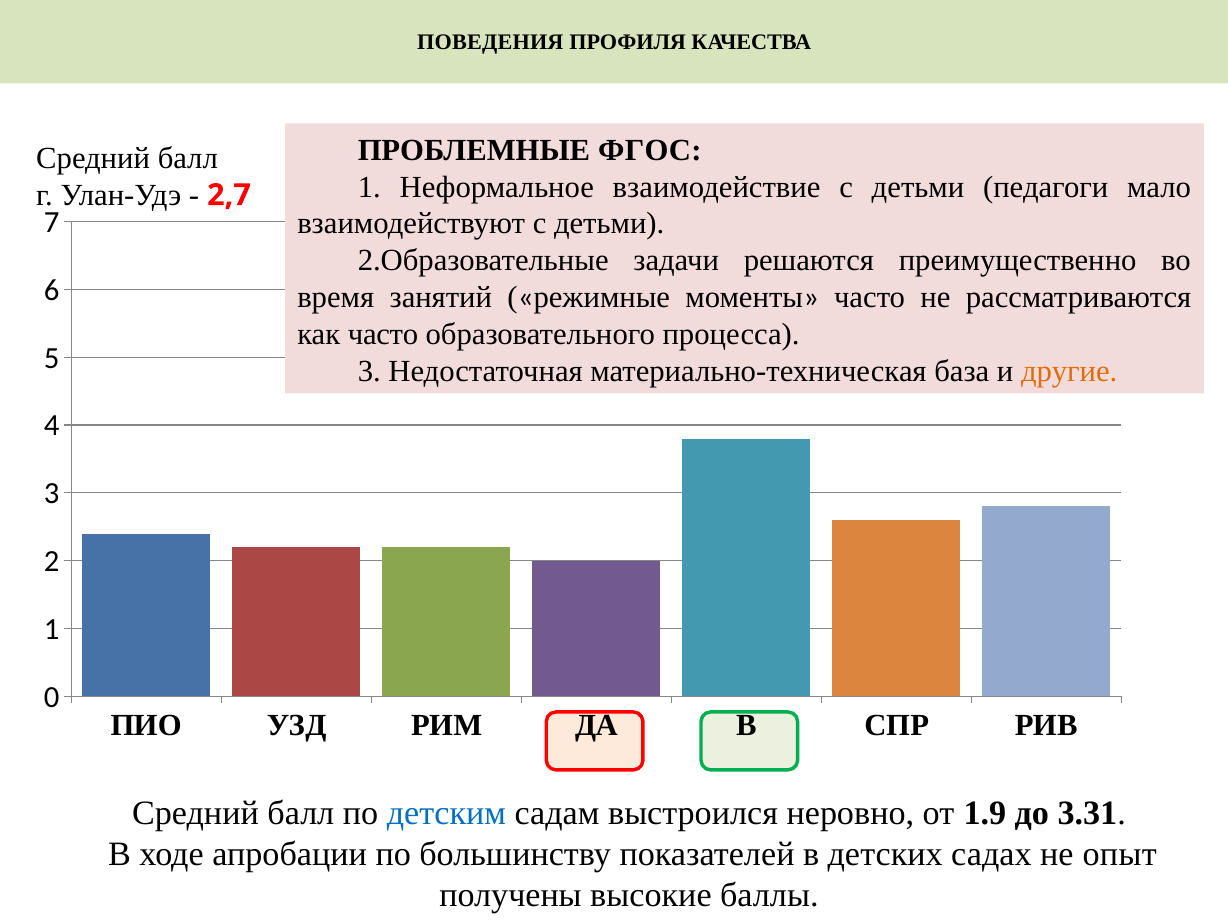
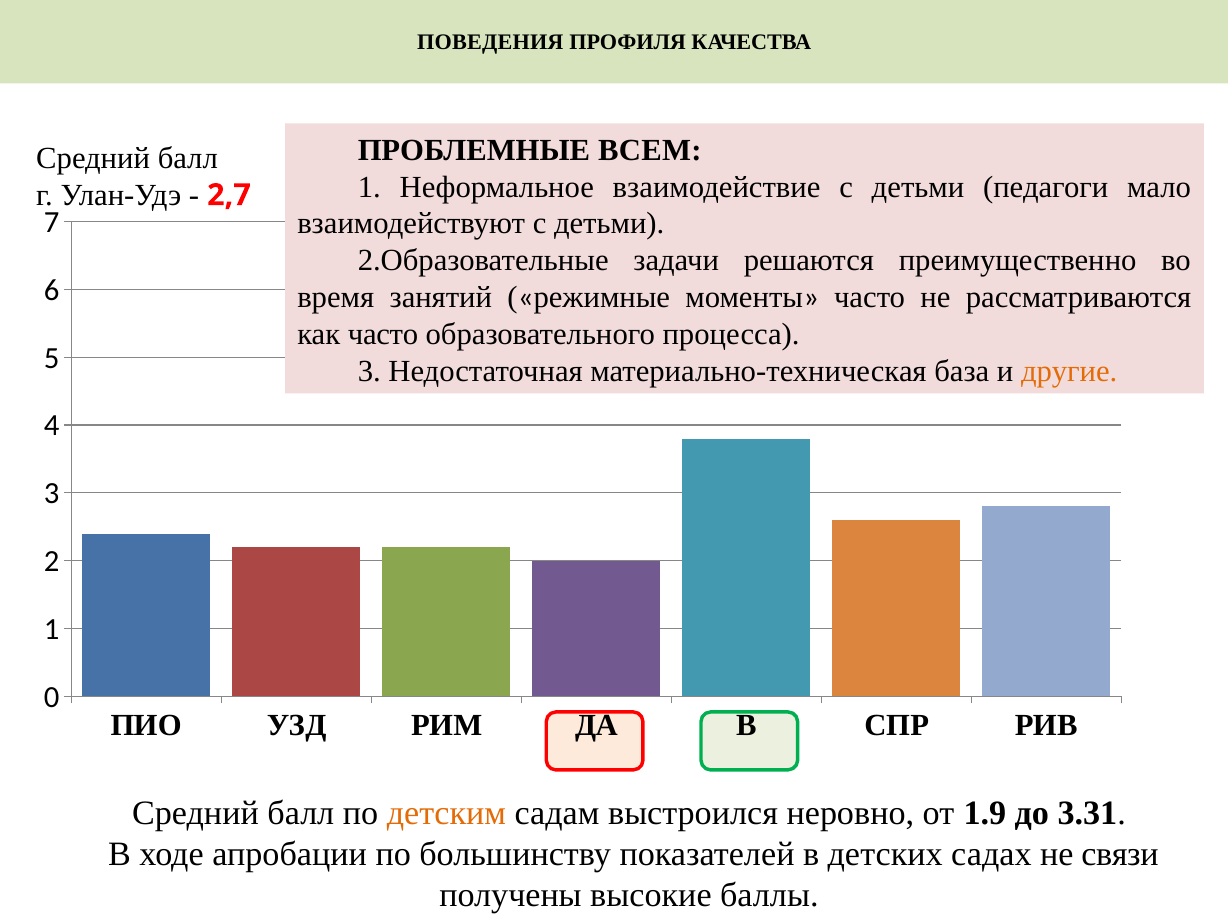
ФГОС: ФГОС -> ВСЕМ (650, 150)
детским colour: blue -> orange (446, 814)
опыт: опыт -> связи (1120, 854)
